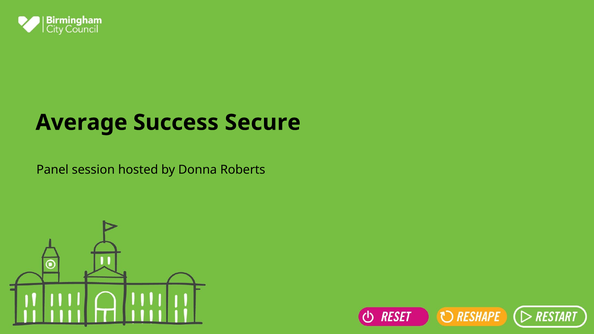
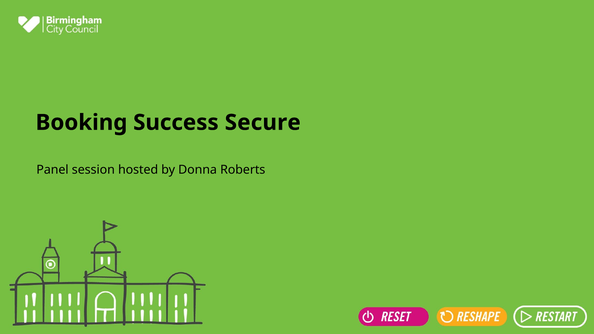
Average: Average -> Booking (81, 123)
